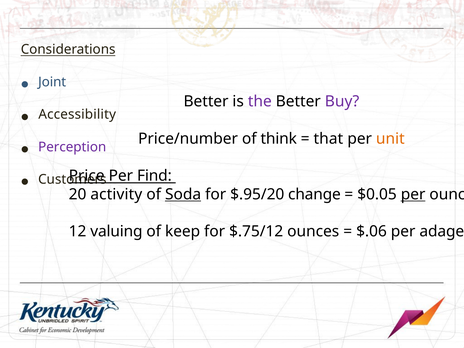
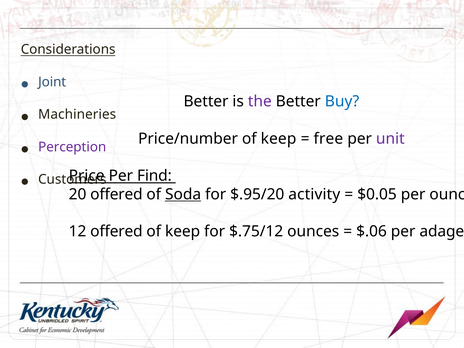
Buy colour: purple -> blue (342, 102)
Accessibility: Accessibility -> Machineries (77, 115)
Price/number of think: think -> keep (279, 139)
that: that -> free (328, 139)
unit colour: orange -> purple (390, 139)
20 activity: activity -> offered (116, 194)
change: change -> activity (314, 194)
per underline: present -> none (413, 194)
12 valuing: valuing -> offered (116, 231)
